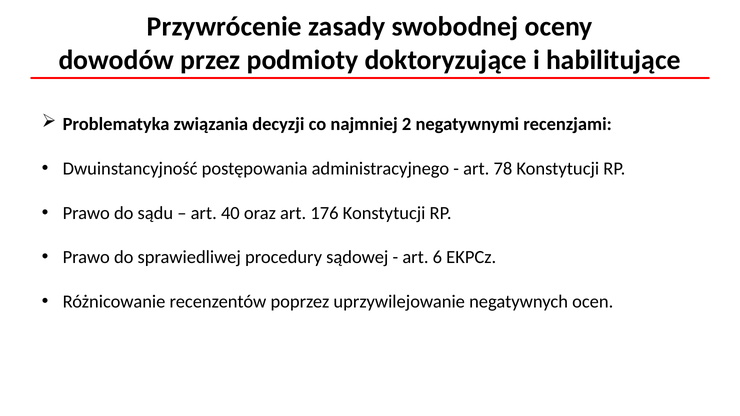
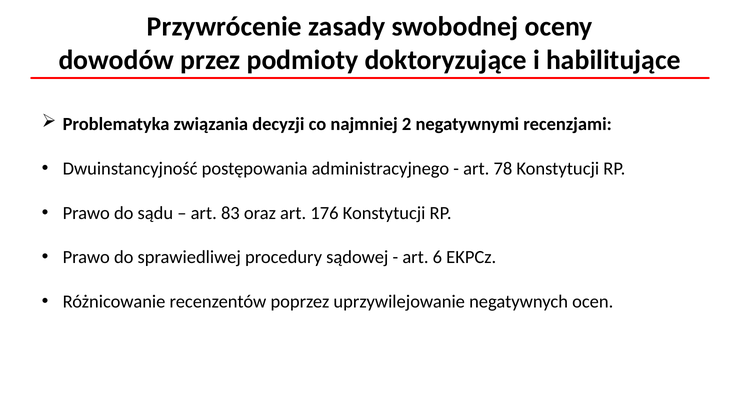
40: 40 -> 83 (230, 213)
